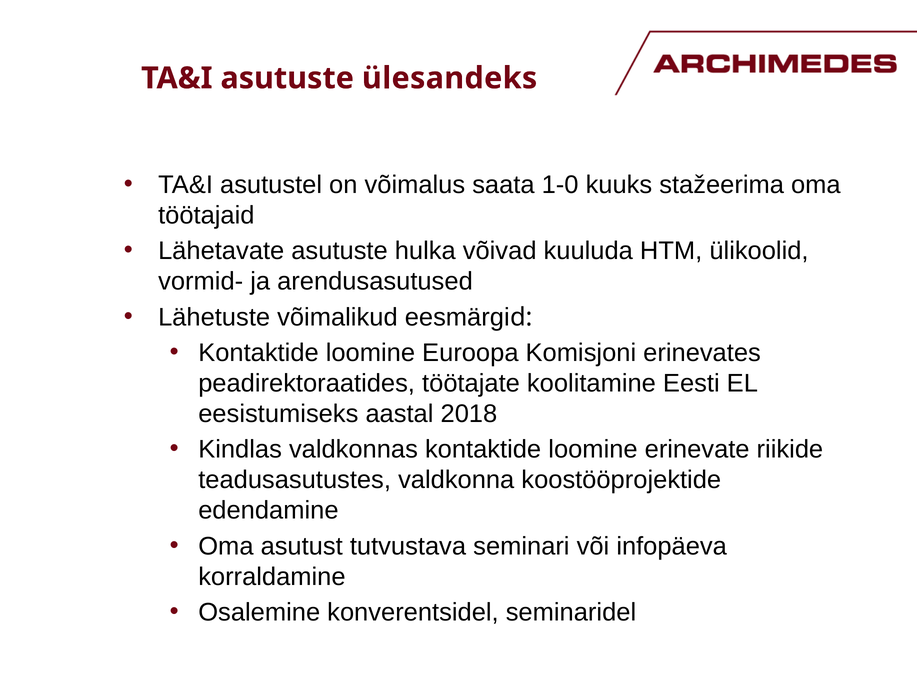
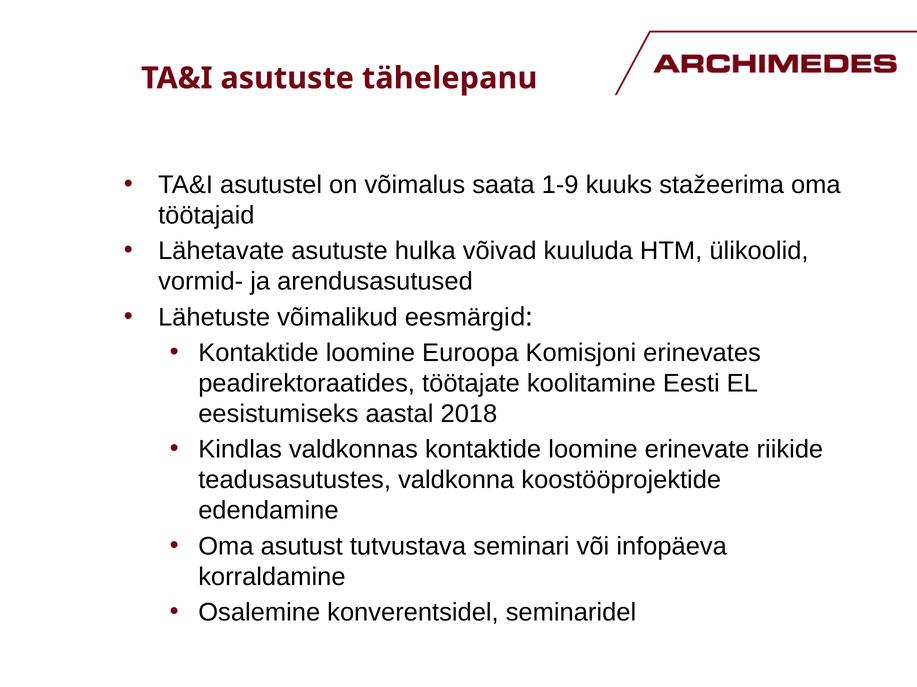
ülesandeks: ülesandeks -> tähelepanu (450, 78)
1-0: 1-0 -> 1-9 (560, 185)
